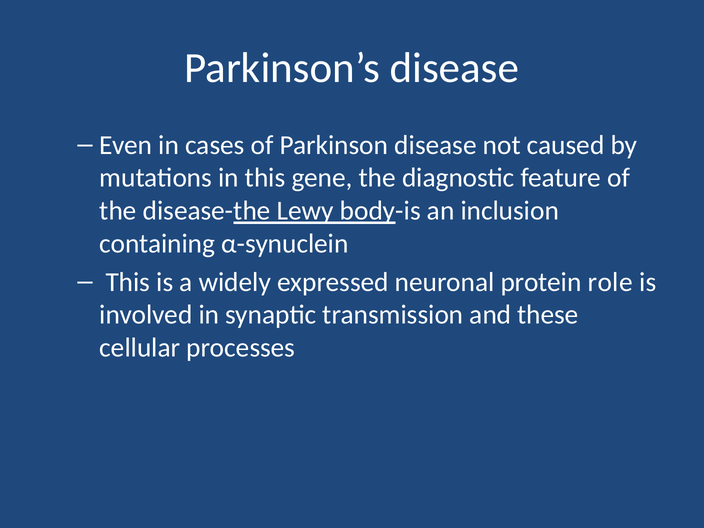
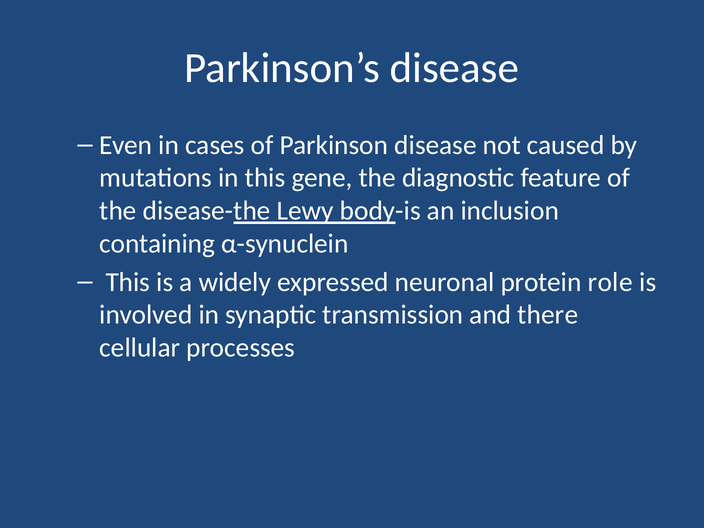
these: these -> there (548, 315)
